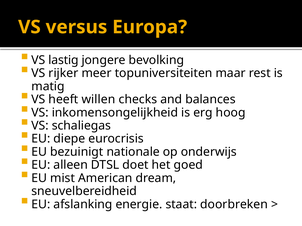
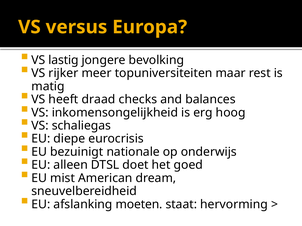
willen: willen -> draad (98, 100)
energie: energie -> moeten (139, 205)
doorbreken: doorbreken -> hervorming (234, 205)
